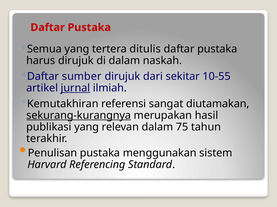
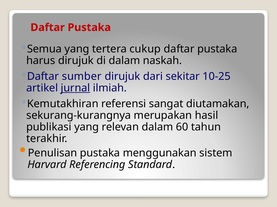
ditulis: ditulis -> cukup (145, 49)
10-55: 10-55 -> 10-25 (217, 77)
sekurang-kurangnya underline: present -> none (79, 116)
75: 75 -> 60 (182, 127)
